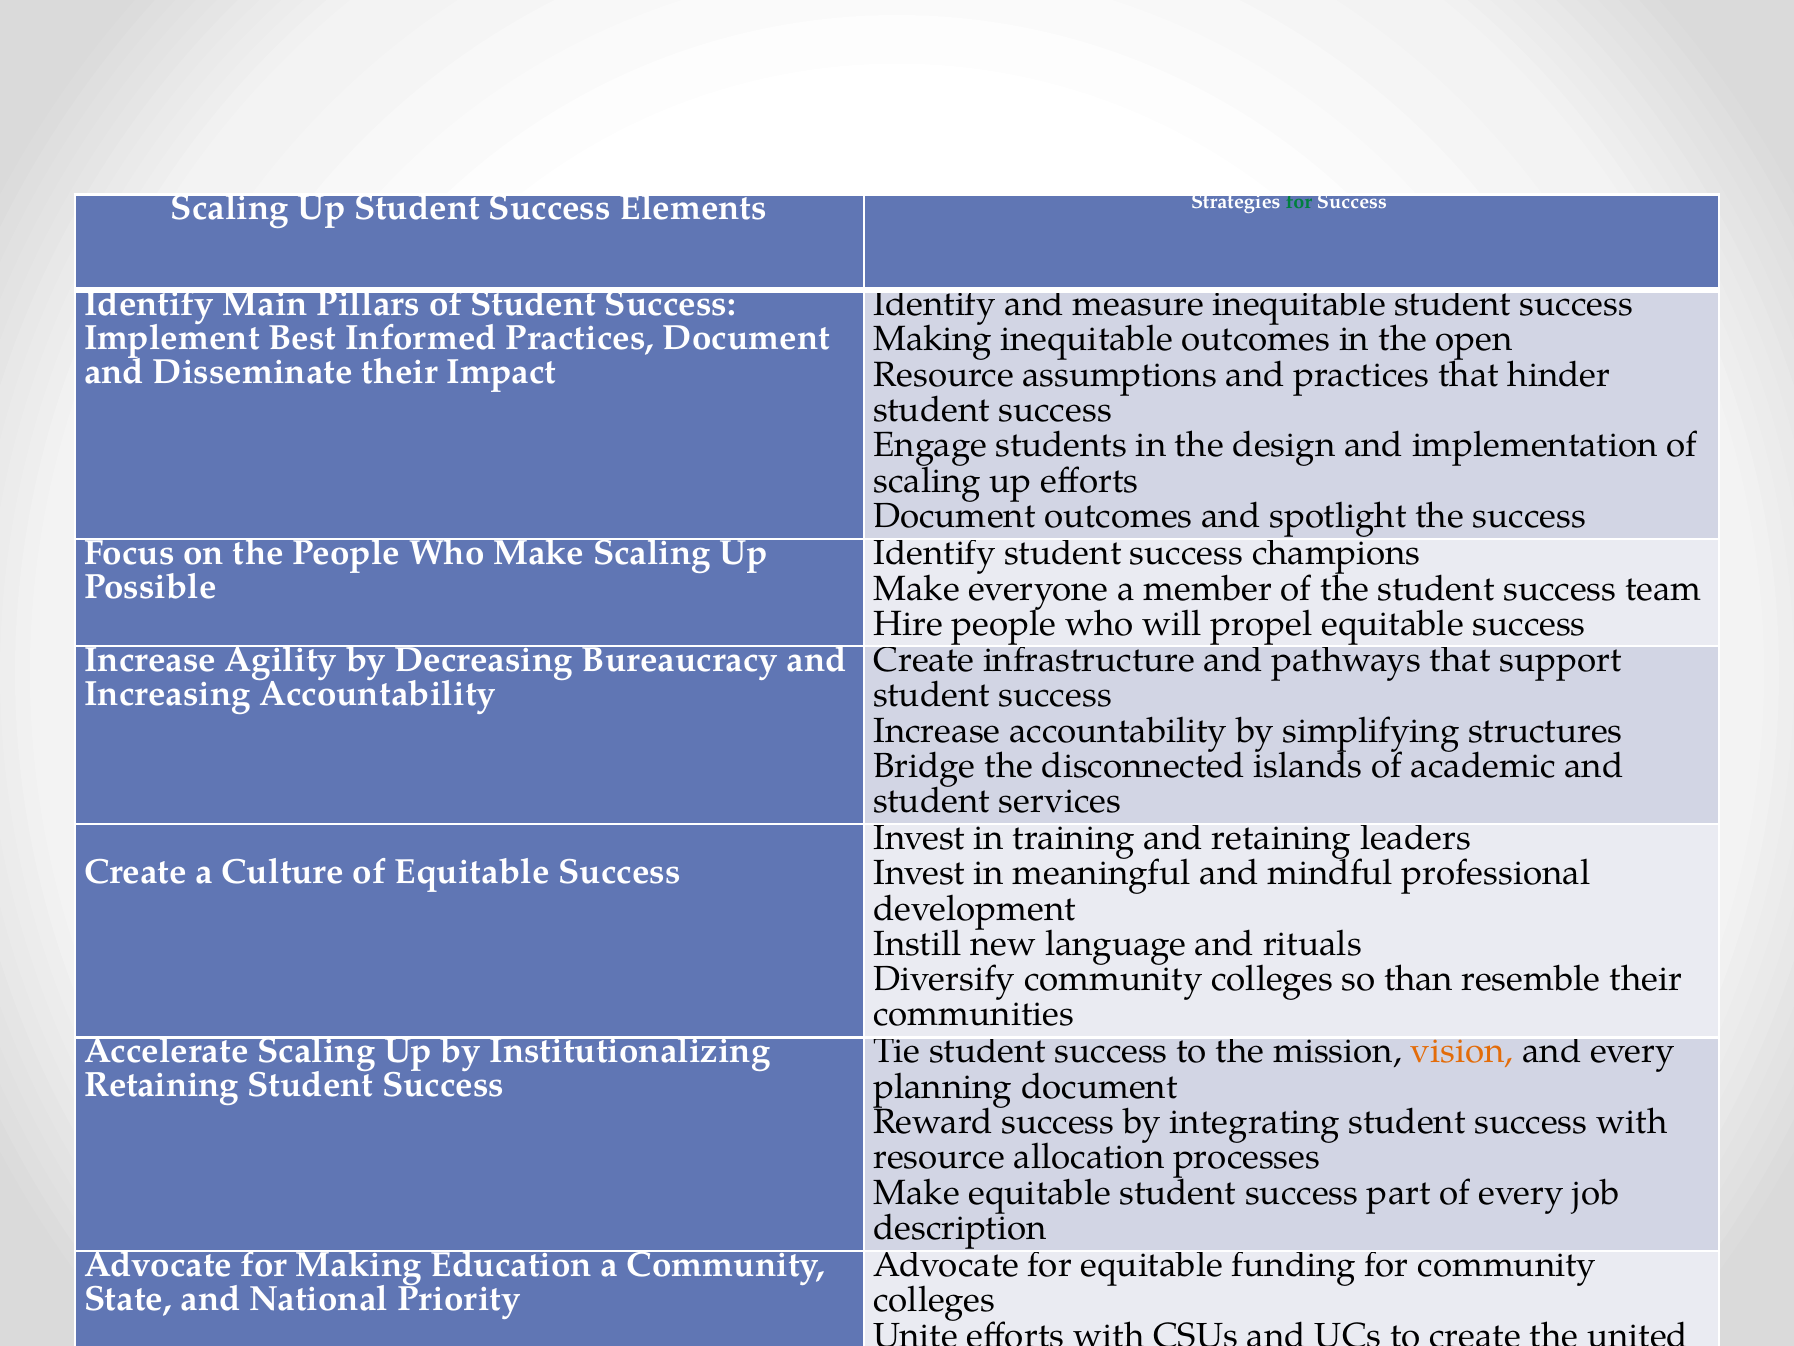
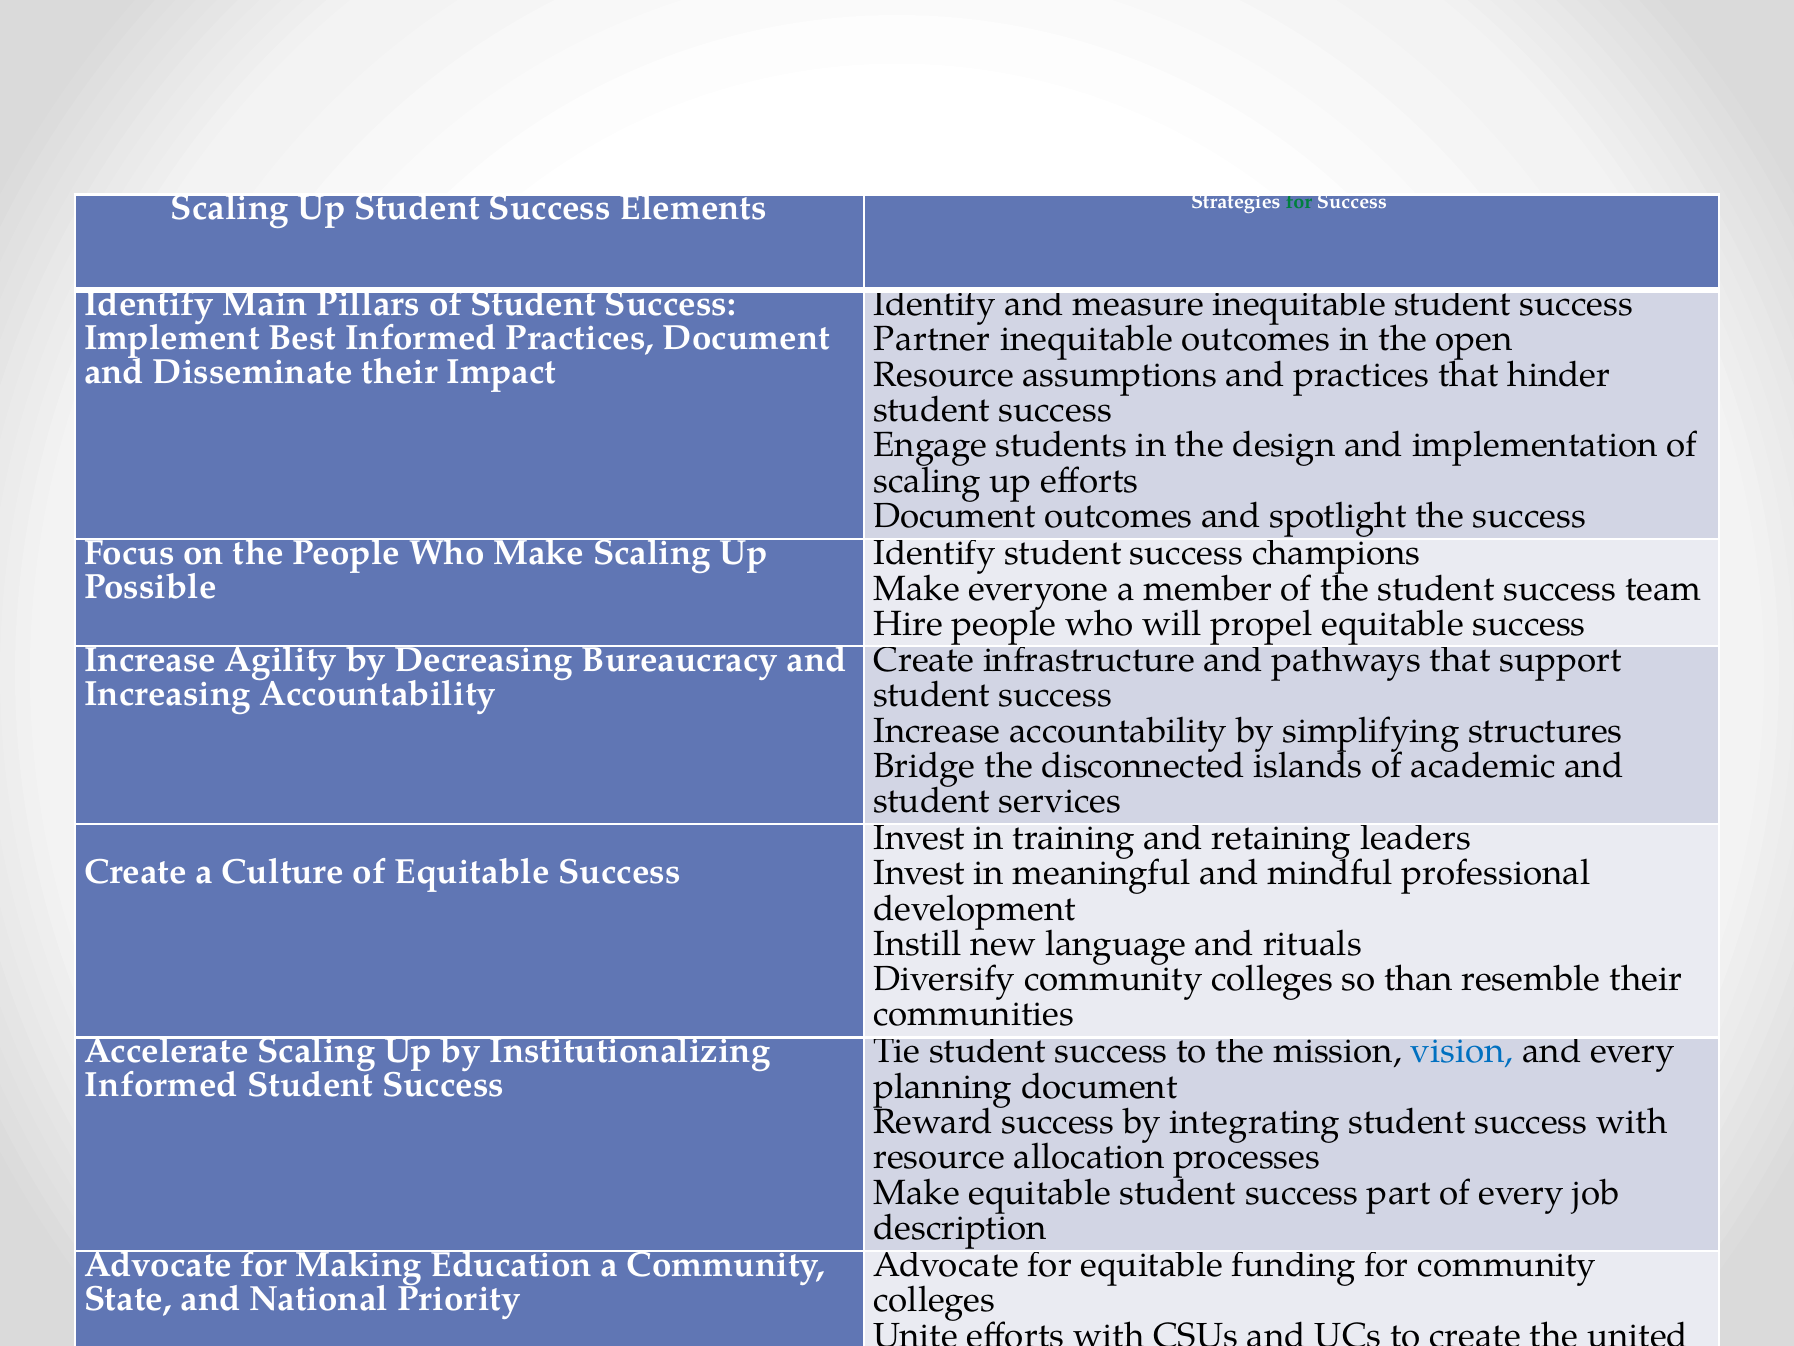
Making: Making -> Partner (932, 339)
vision colour: orange -> blue (1462, 1051)
Retaining: Retaining -> Informed (161, 1085)
